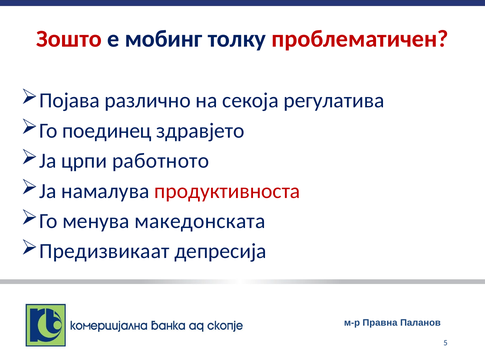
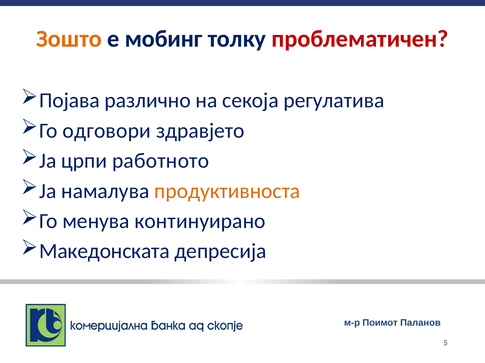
Зошто colour: red -> orange (69, 39)
поединец: поединец -> одговори (107, 131)
продуктивноста colour: red -> orange (227, 191)
македонската: македонската -> континуирано (200, 222)
Предизвикаат: Предизвикаат -> Македонската (104, 252)
Правна: Правна -> Поимот (380, 324)
